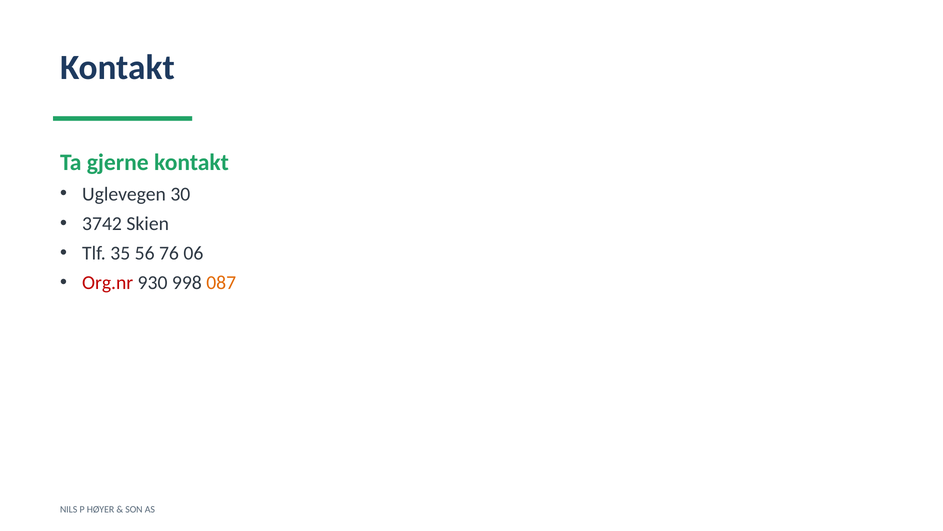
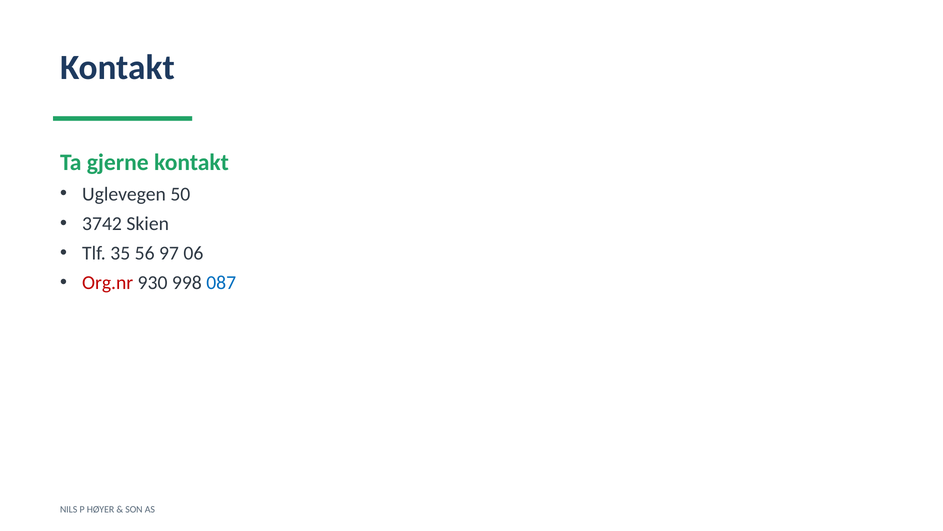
30: 30 -> 50 (180, 194)
76: 76 -> 97 (169, 253)
087 colour: orange -> blue (221, 282)
